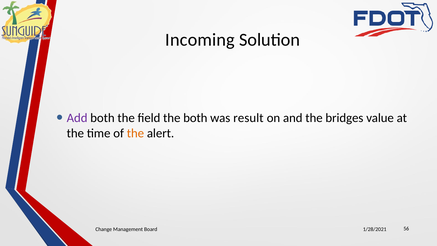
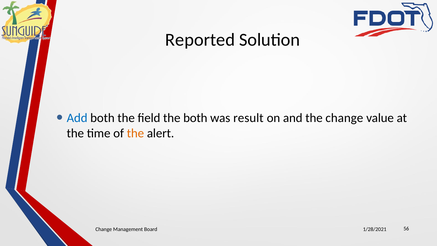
Incoming: Incoming -> Reported (200, 40)
Add colour: purple -> blue (77, 118)
the bridges: bridges -> change (344, 118)
